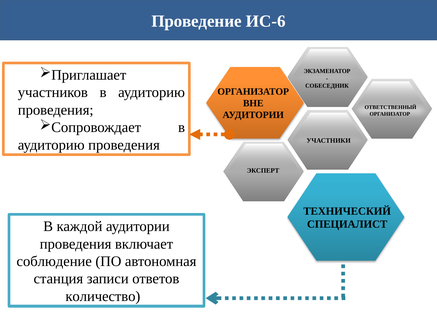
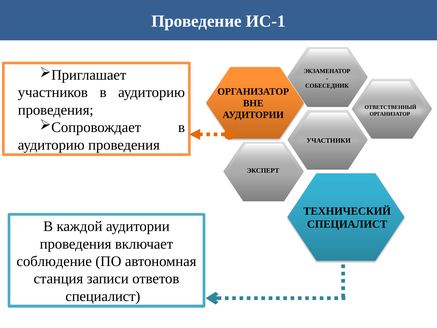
ИС-6: ИС-6 -> ИС-1 (266, 21)
количество: количество -> специалист (103, 296)
